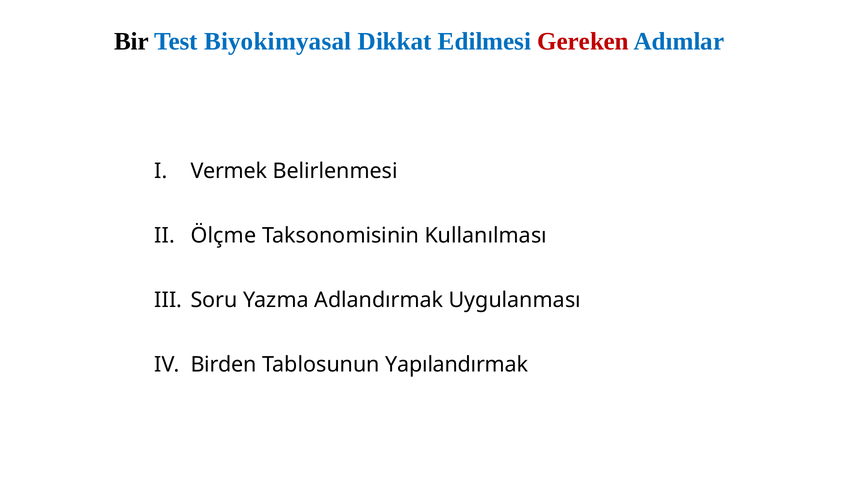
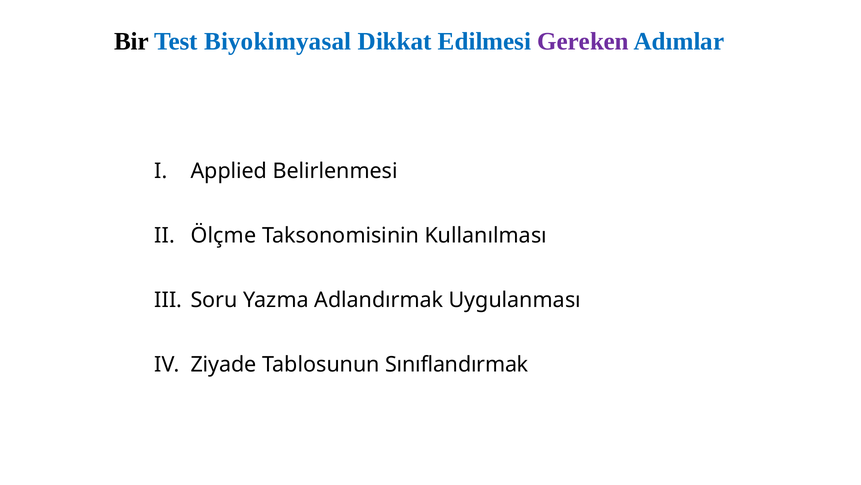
Gereken colour: red -> purple (583, 41)
Vermek: Vermek -> Applied (229, 171)
Birden: Birden -> Ziyade (224, 364)
Yapılandırmak: Yapılandırmak -> Sınıflandırmak (457, 364)
